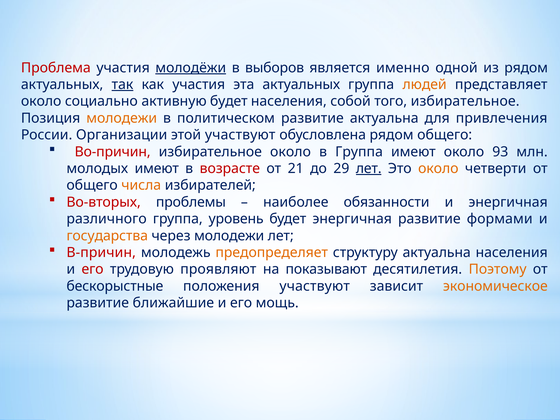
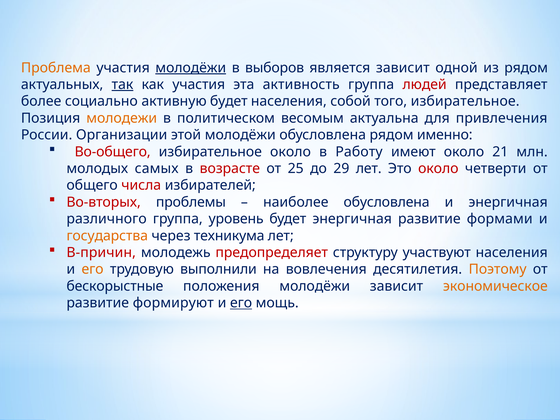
Проблема colour: red -> orange (56, 68)
является именно: именно -> зависит (403, 68)
эта актуальных: актуальных -> активность (301, 85)
людей colour: orange -> red (425, 85)
около: около -> более (41, 101)
политическом развитие: развитие -> весомым (312, 118)
этой участвуют: участвуют -> молодёжи (240, 135)
рядом общего: общего -> именно (445, 135)
Во-причин: Во-причин -> Во-общего (113, 152)
в Группа: Группа -> Работу (359, 152)
93: 93 -> 21 (500, 152)
молодых имеют: имеют -> самых (157, 169)
21: 21 -> 25 (296, 169)
лет underline: present -> none (369, 169)
около colour: orange -> red (438, 169)
числа colour: orange -> red (141, 185)
наиболее обязанности: обязанности -> обусловлена (387, 202)
через молодежи: молодежи -> техникума (229, 236)
предопределяет colour: orange -> red (272, 253)
структуру актуальна: актуальна -> участвуют (437, 253)
его colour: red -> orange (93, 269)
проявляют: проявляют -> выполнили (218, 269)
показывают: показывают -> вовлечения (326, 269)
положения участвуют: участвуют -> молодёжи (315, 286)
ближайшие: ближайшие -> формируют (173, 303)
его underline: none -> present (241, 303)
